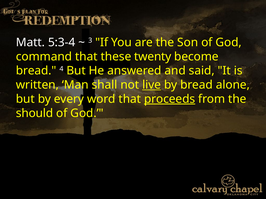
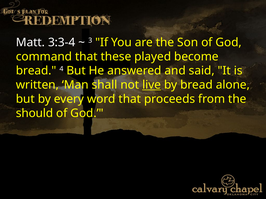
5:3-4: 5:3-4 -> 3:3-4 (62, 42)
twenty: twenty -> played (153, 57)
proceeds underline: present -> none (170, 99)
